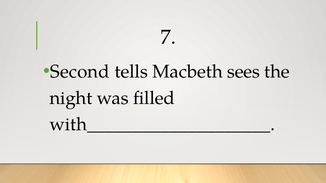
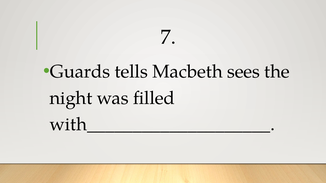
Second: Second -> Guards (80, 72)
